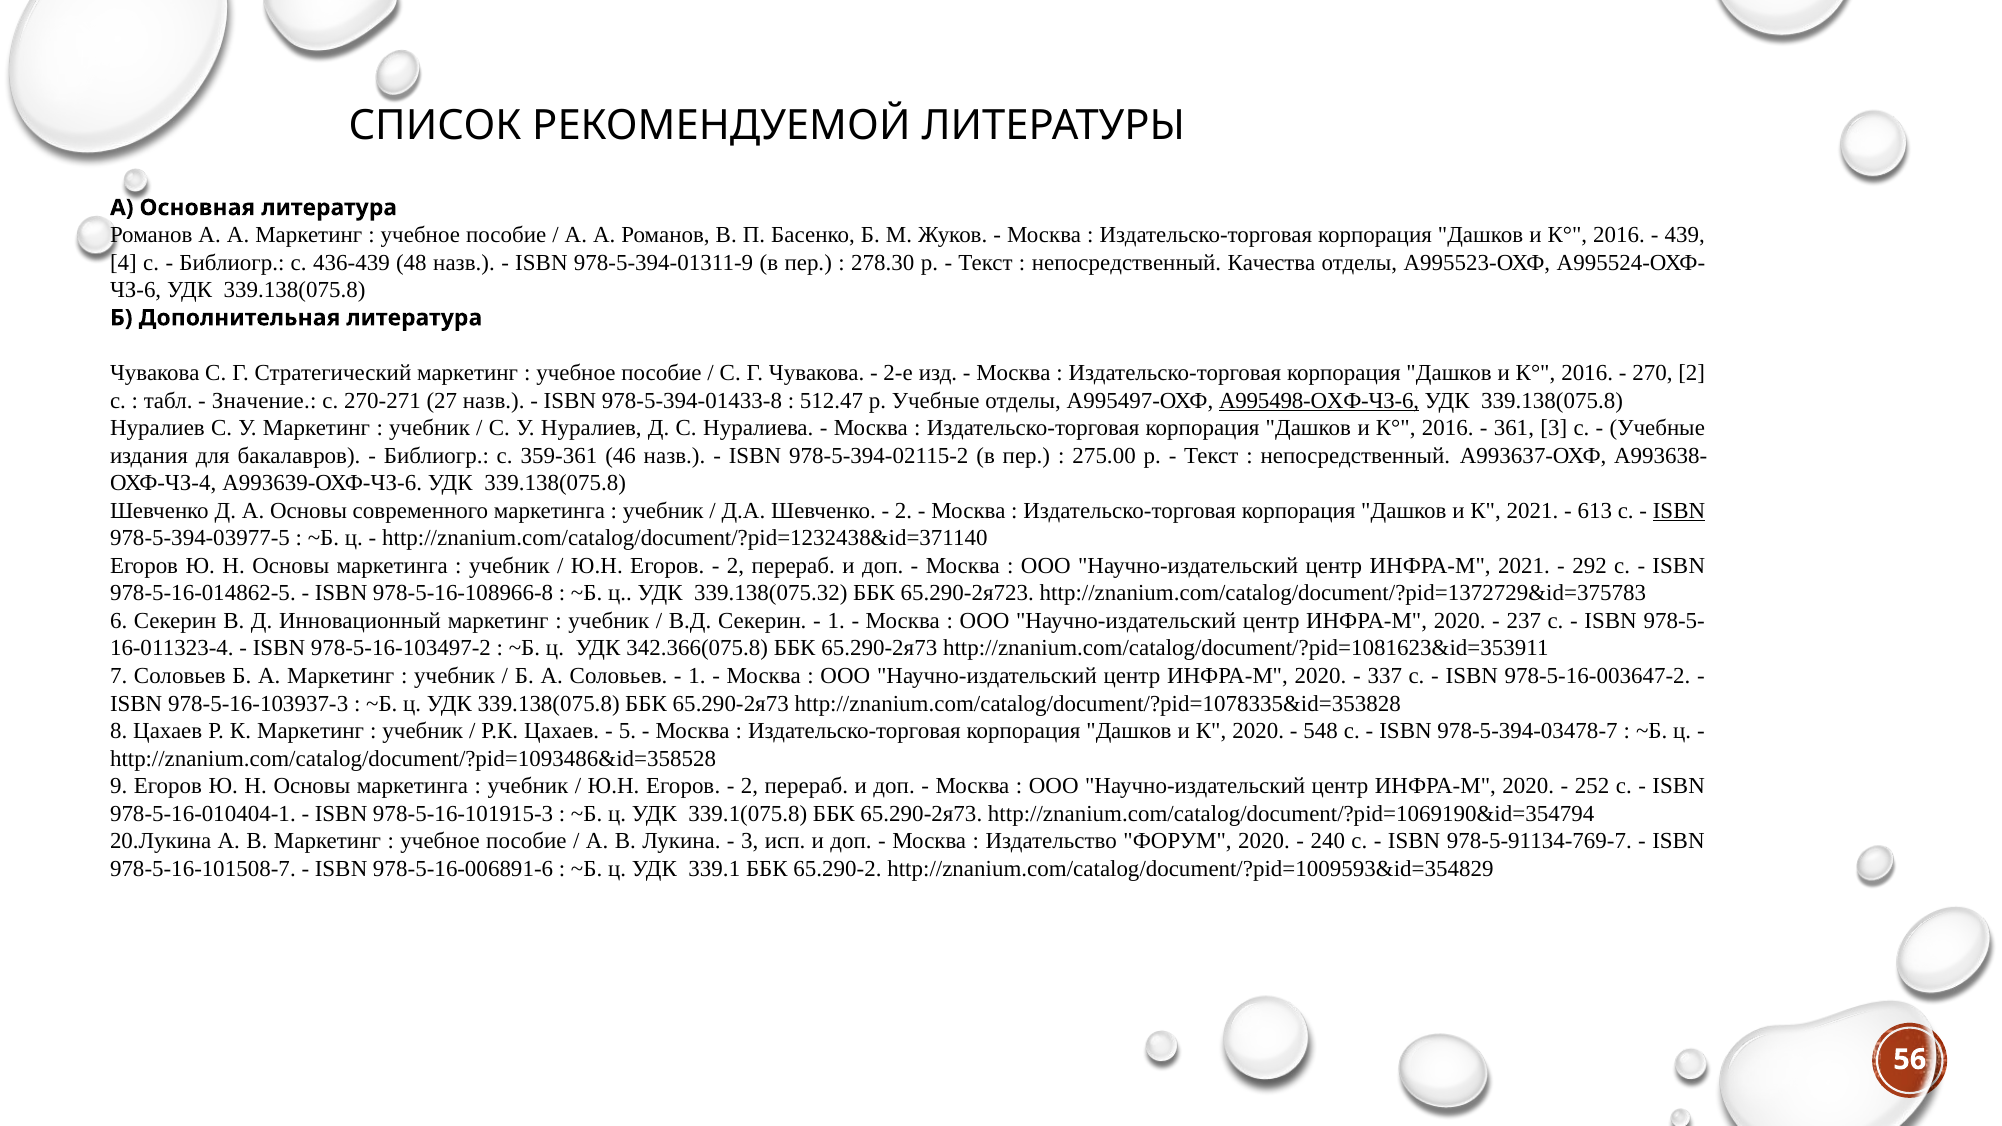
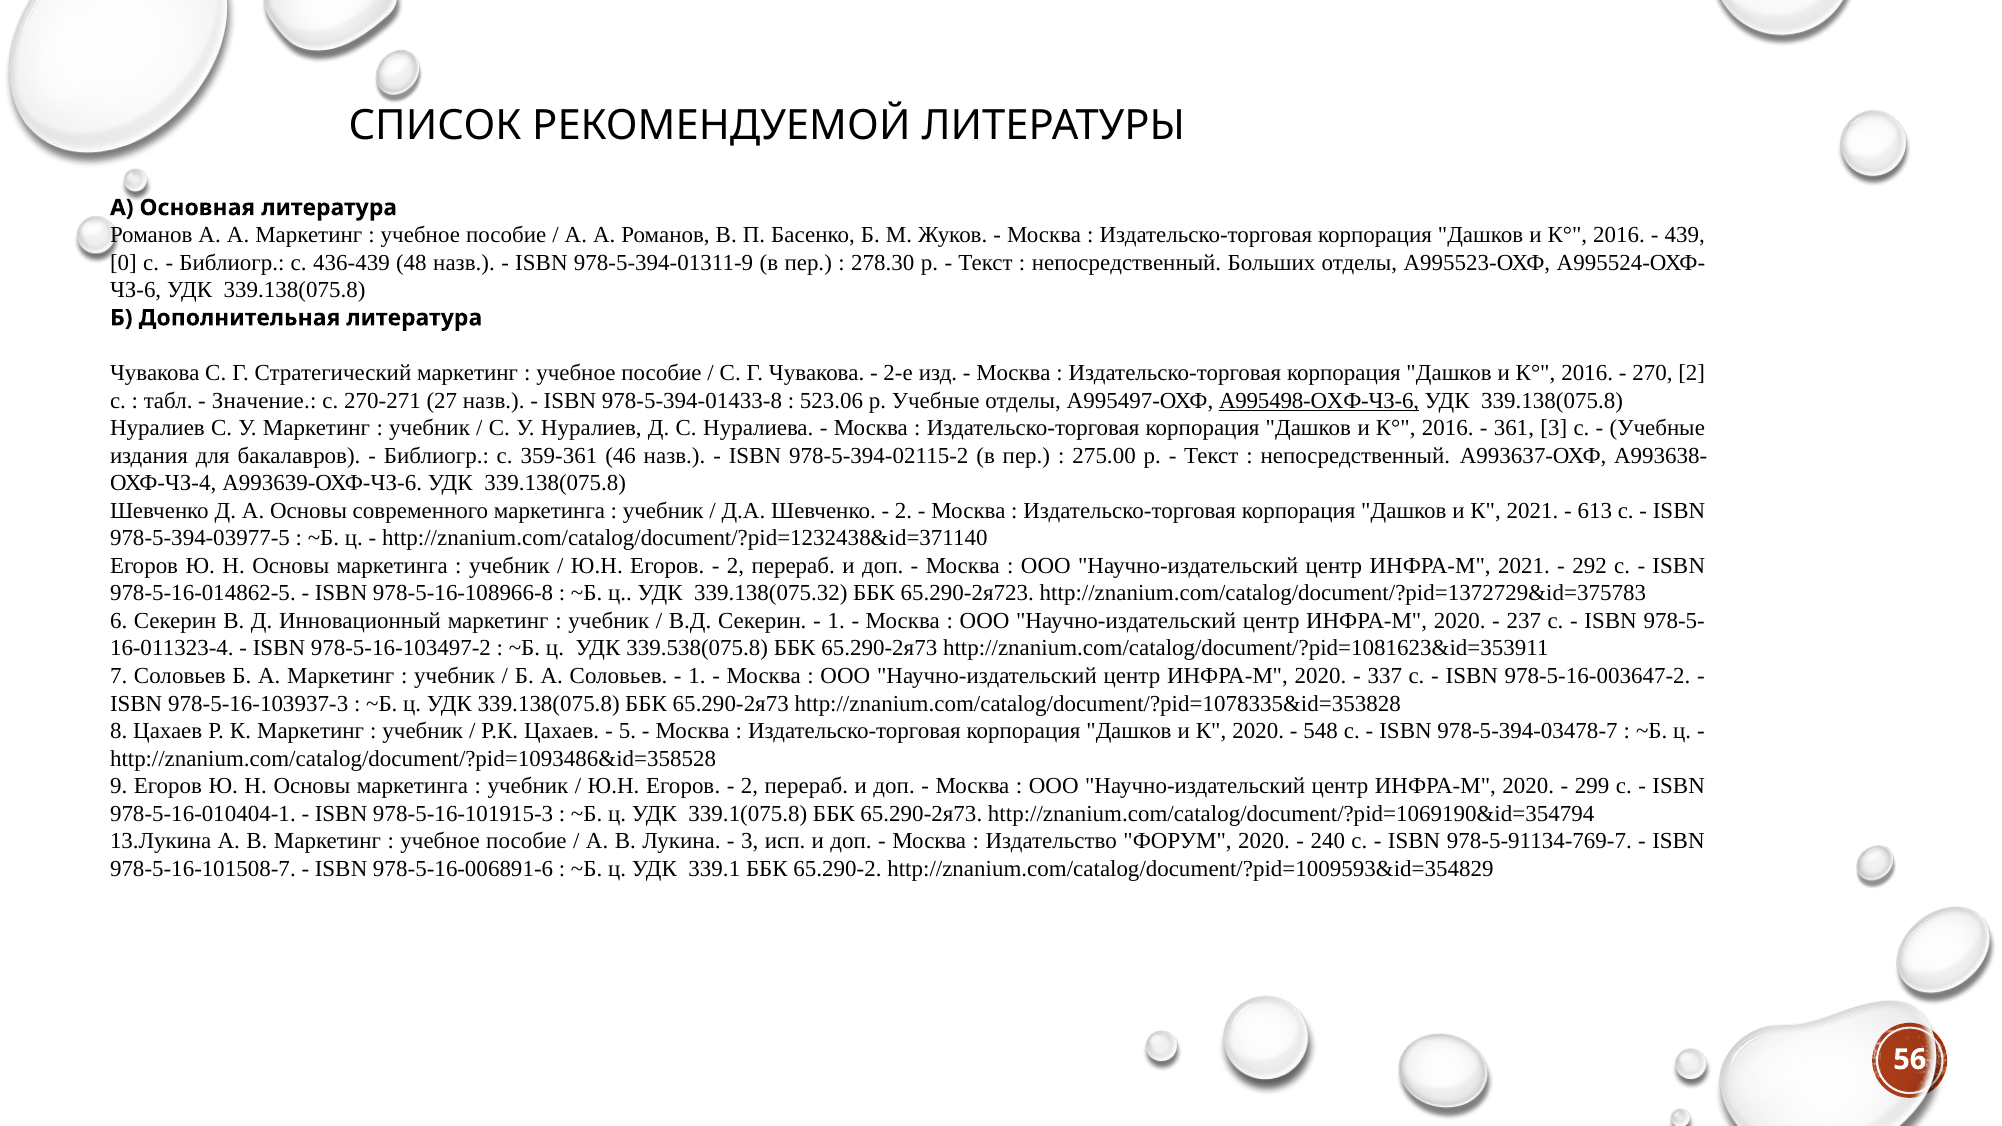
4: 4 -> 0 (123, 263)
Качества: Качества -> Больших (1271, 263)
512.47: 512.47 -> 523.06 (831, 400)
ISBN underline: present -> none (1679, 511)
342.366(075.8: 342.366(075.8 -> 339.538(075.8 (697, 648)
252: 252 -> 299 (1592, 786)
20.Лукина: 20.Лукина -> 13.Лукина (161, 841)
